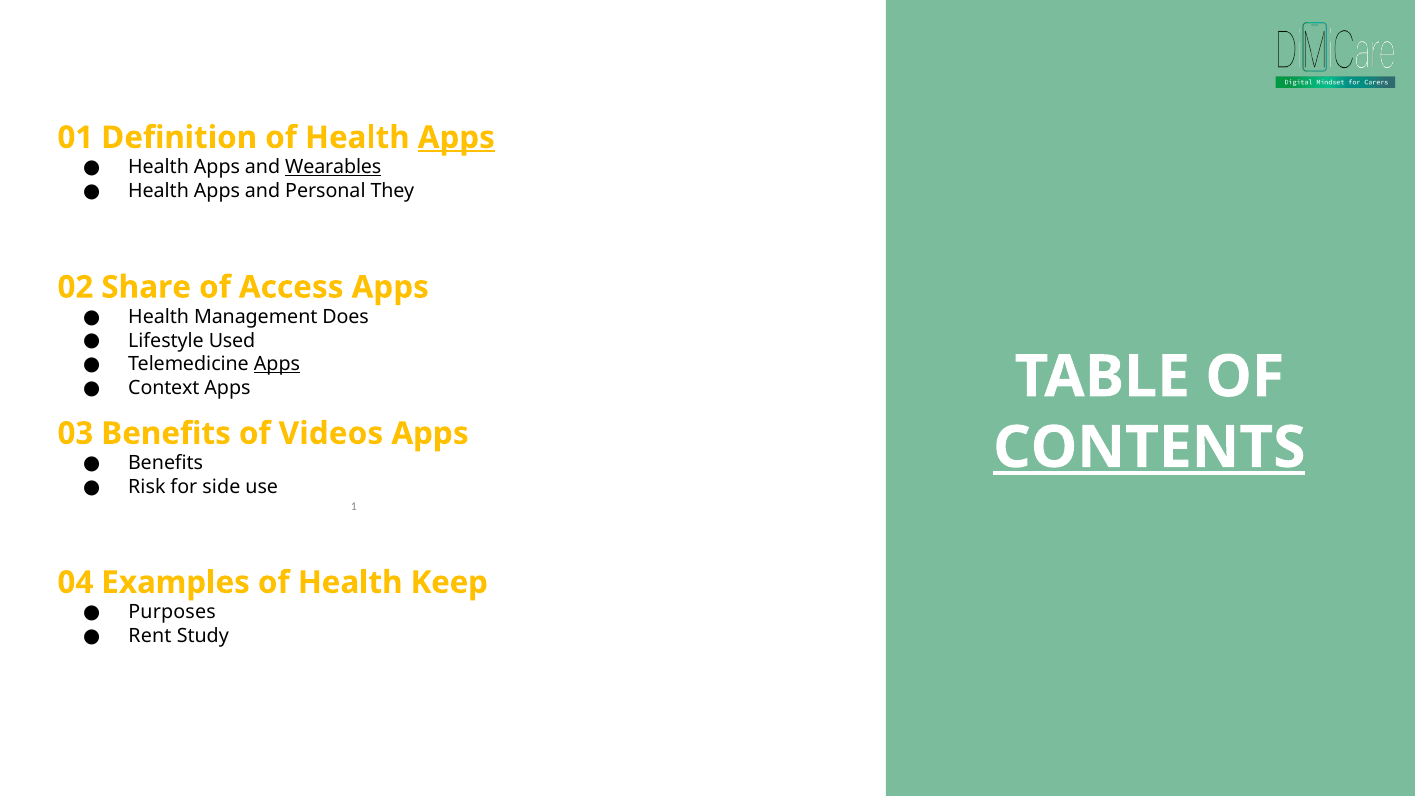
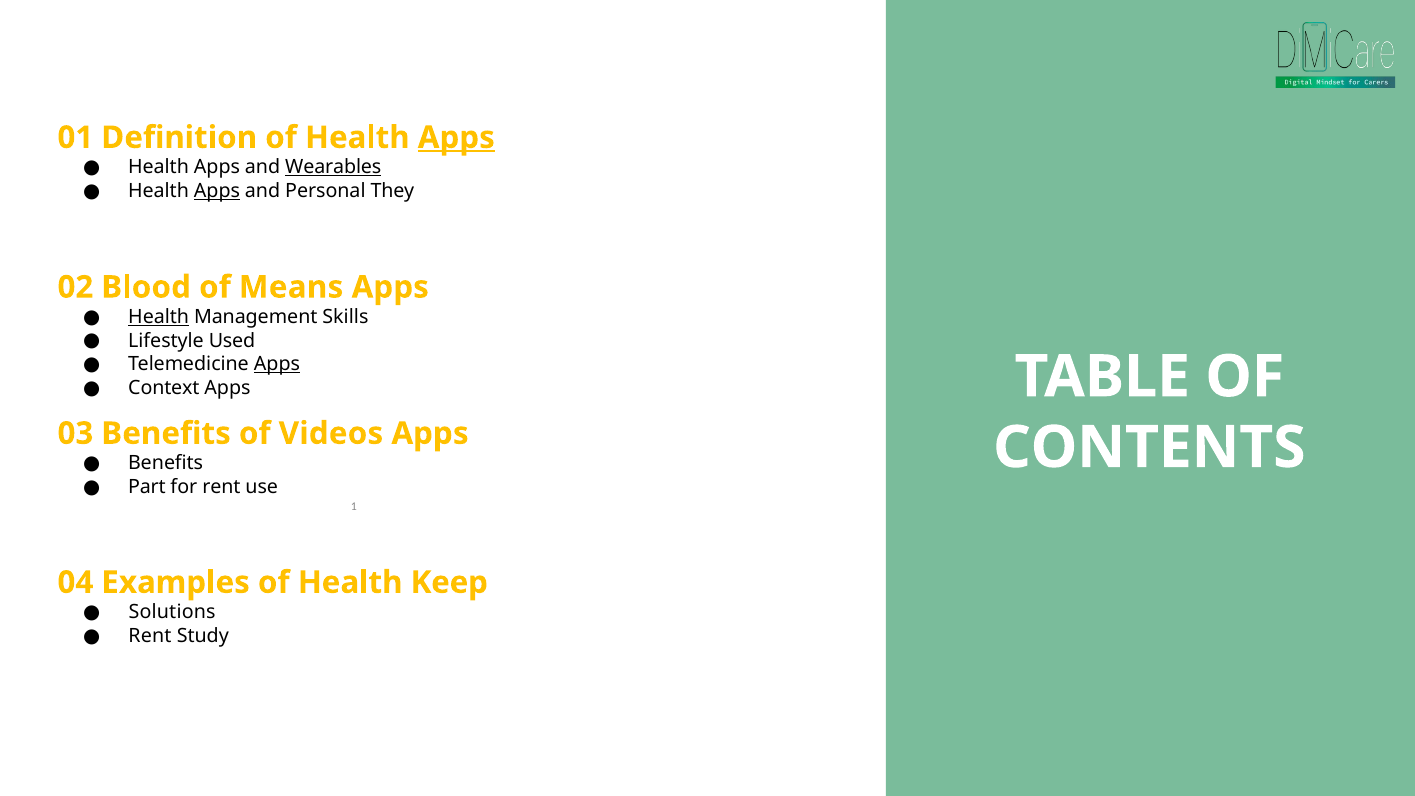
Apps underline: none -> present (217, 191)
Share: Share -> Blood (146, 287)
Access: Access -> Means (291, 287)
Health underline: none -> present (159, 317)
Does: Does -> Skills (345, 317)
CONTENTS underline: present -> none (1149, 448)
Risk: Risk -> Part (147, 487)
for side: side -> rent (221, 487)
Purposes: Purposes -> Solutions (172, 612)
